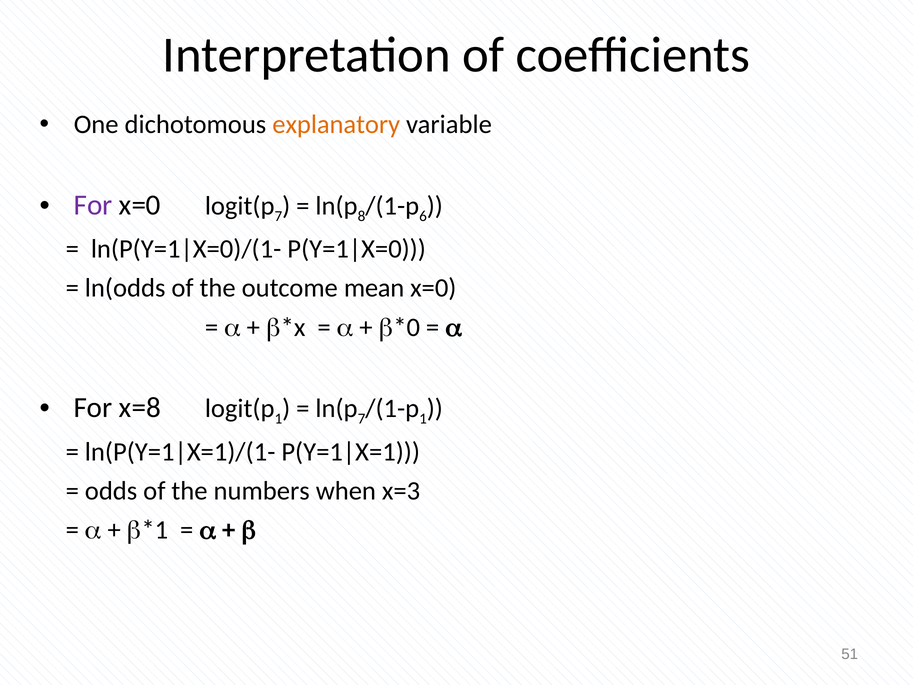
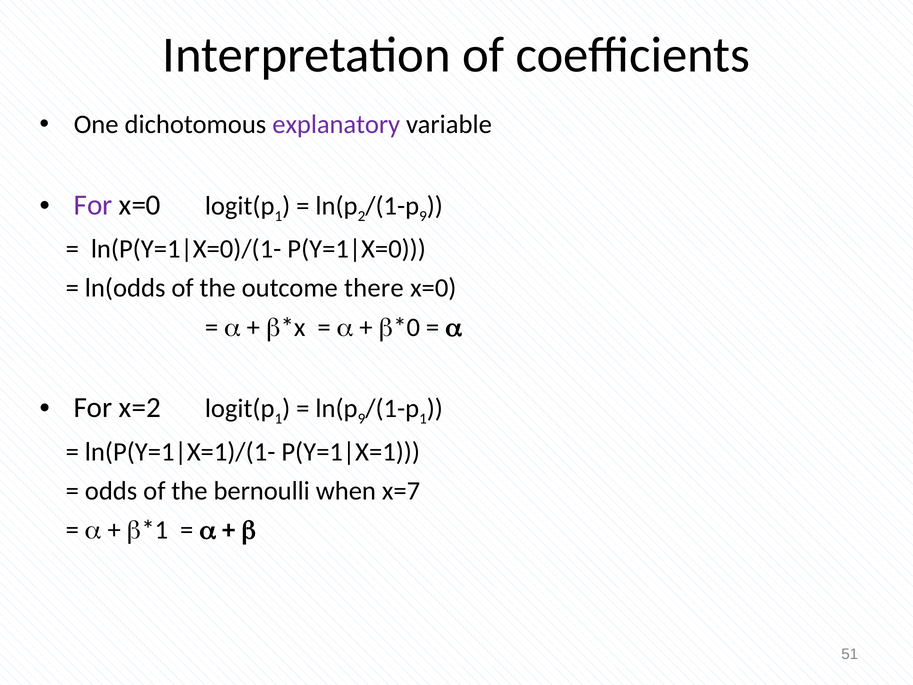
explanatory colour: orange -> purple (336, 124)
7: 7 -> 1 (278, 216)
8: 8 -> 2 (362, 216)
6: 6 -> 9 (423, 216)
mean: mean -> there (374, 288)
x=8: x=8 -> x=2 (140, 407)
7: 7 -> 9 (362, 419)
numbers: numbers -> bernoulli (262, 491)
x=3: x=3 -> x=7 (401, 491)
